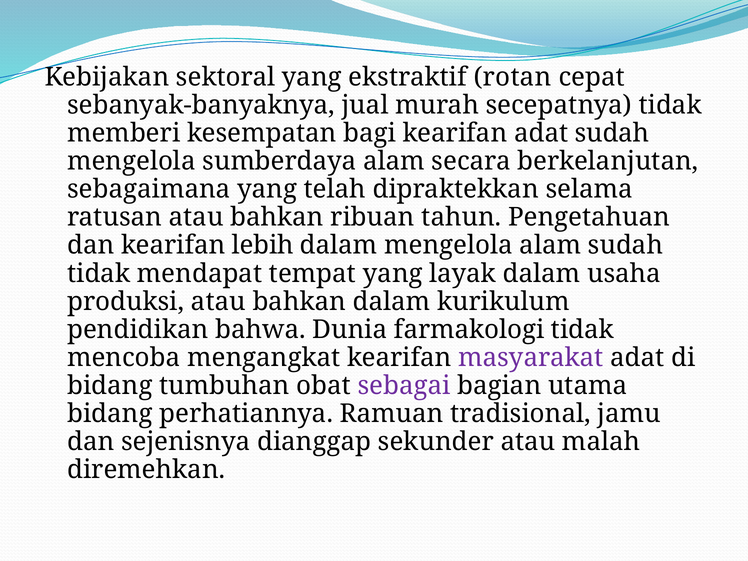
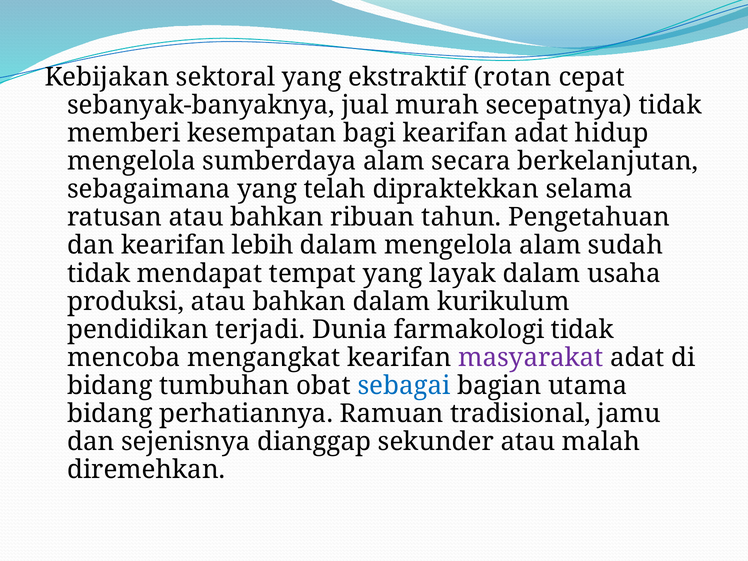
adat sudah: sudah -> hidup (612, 133)
bahwa: bahwa -> terjadi (260, 330)
sebagai colour: purple -> blue (404, 386)
